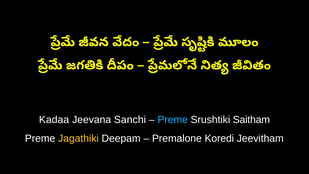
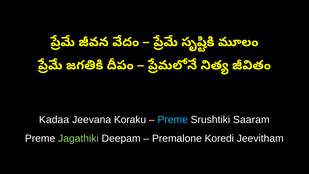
Sanchi: Sanchi -> Koraku (130, 120)
Saitham: Saitham -> Saaram (251, 120)
Jagathiki colour: yellow -> light green (78, 138)
